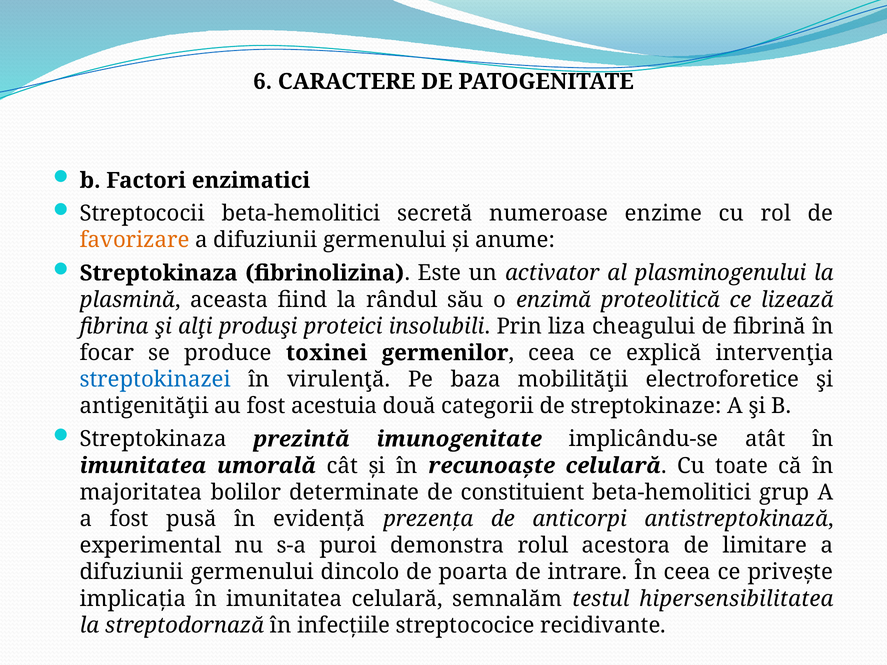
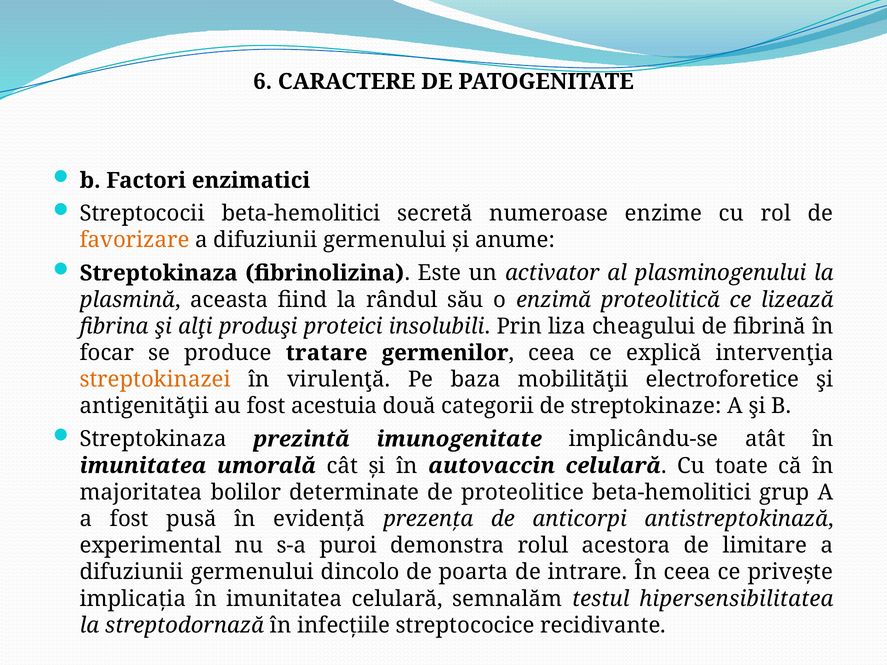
toxinei: toxinei -> tratare (327, 353)
streptokinazei colour: blue -> orange (155, 380)
recunoaşte: recunoaşte -> autovaccin (492, 466)
constituient: constituient -> proteolitice (522, 492)
